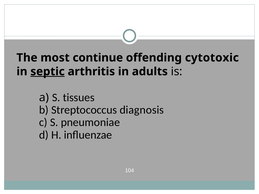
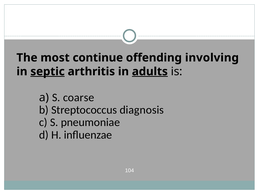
cytotoxic: cytotoxic -> involving (212, 58)
adults underline: none -> present (150, 72)
tissues: tissues -> coarse (79, 98)
